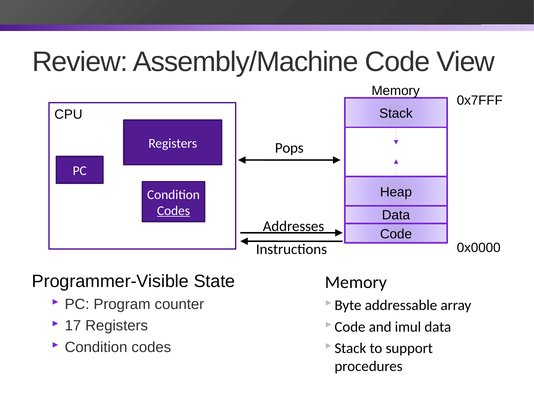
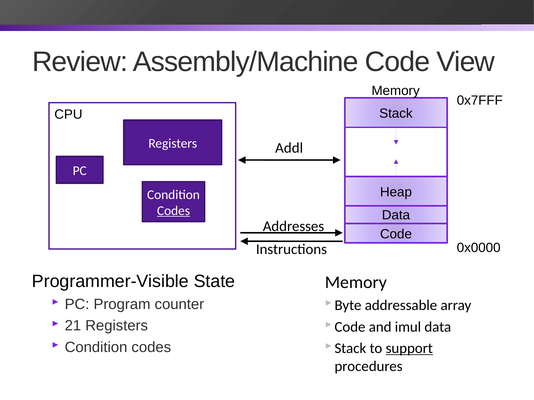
Pops: Pops -> Addl (289, 148)
17: 17 -> 21 (73, 326)
support underline: none -> present (409, 349)
